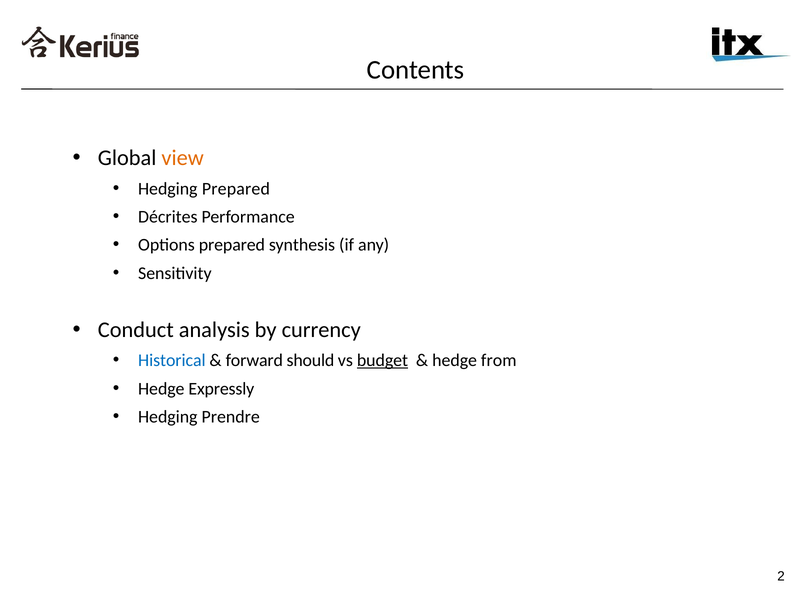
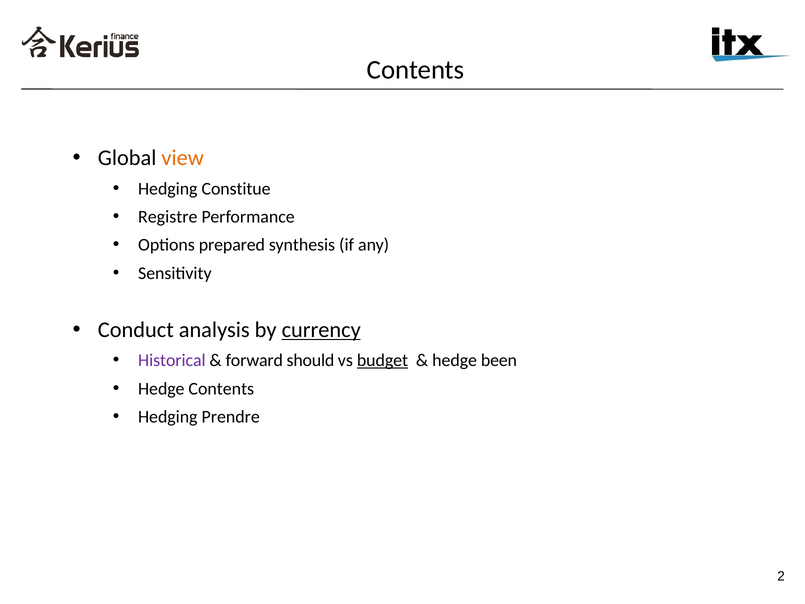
Hedging Prepared: Prepared -> Constitue (236, 189)
Décrites: Décrites -> Registre (168, 217)
currency underline: none -> present (321, 330)
Historical colour: blue -> purple (172, 360)
from: from -> been (499, 360)
Hedge Expressly: Expressly -> Contents (221, 389)
